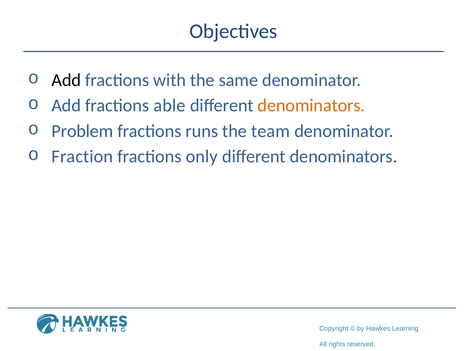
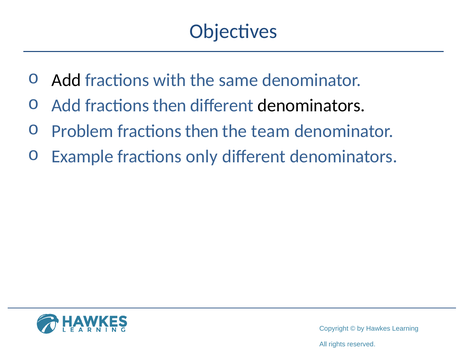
Add fractions able: able -> then (170, 105)
denominators colour: orange -> black (311, 105)
runs: runs -> then (202, 131)
Fraction: Fraction -> Example (82, 156)
